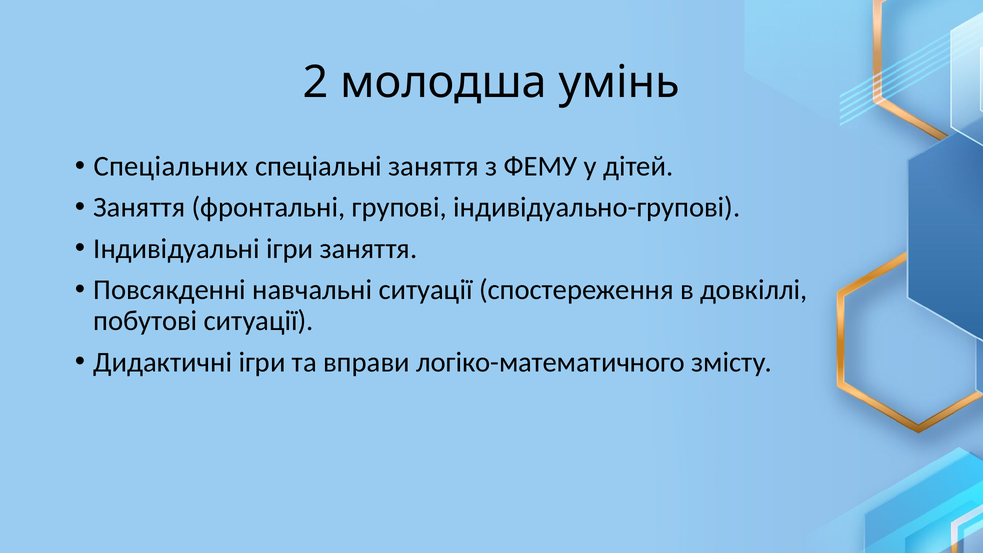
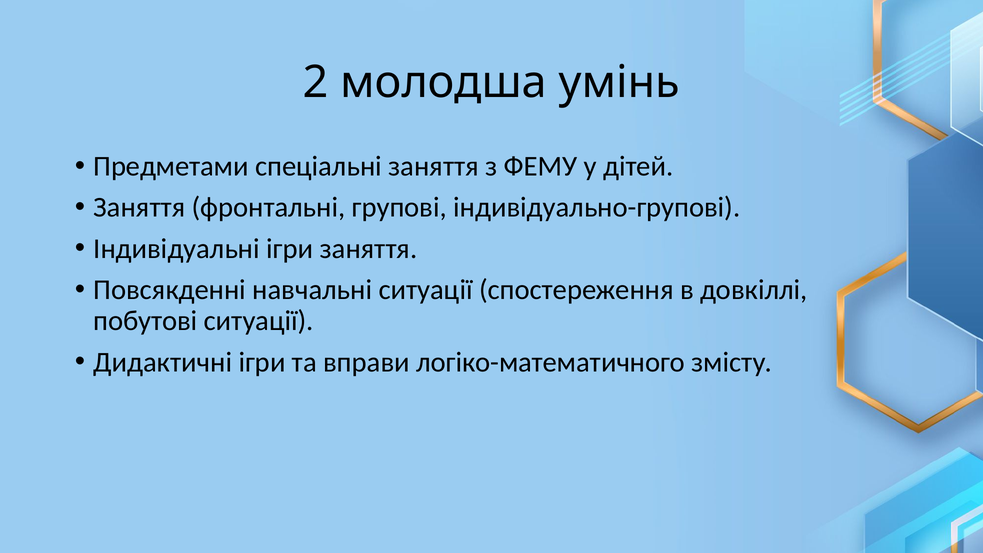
Спеціальних: Спеціальних -> Предметами (171, 166)
